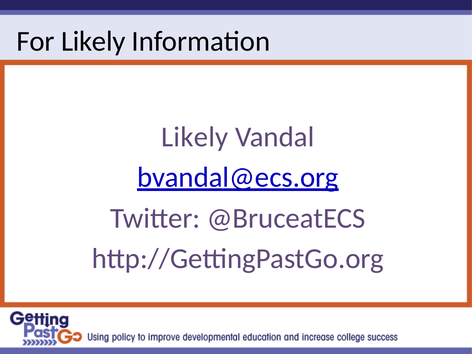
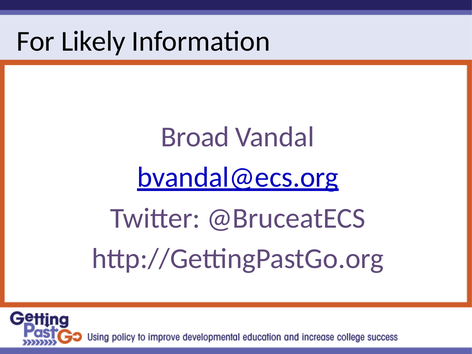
Likely: Likely -> Broad (195, 137)
